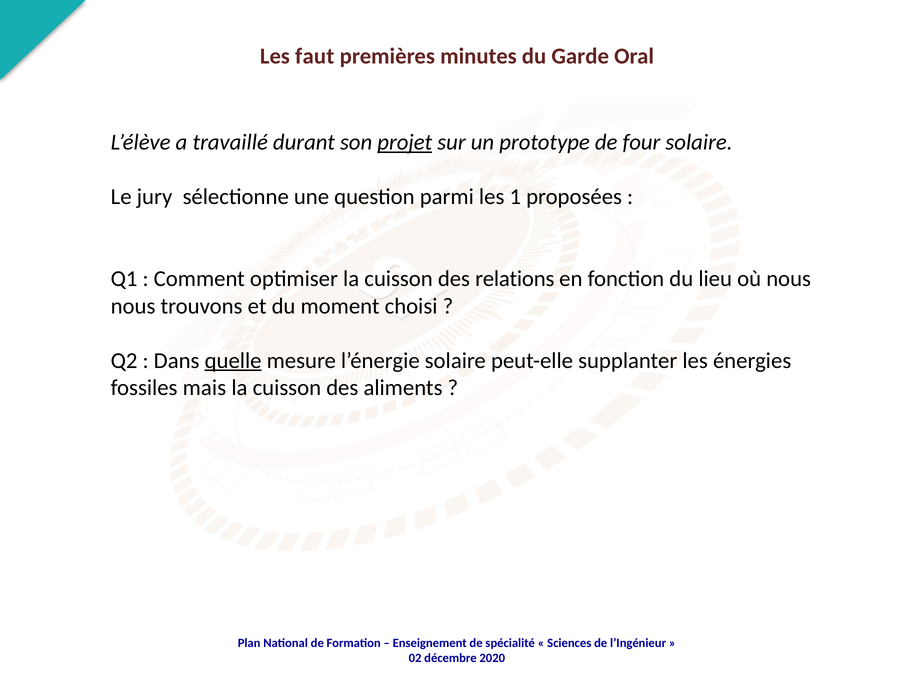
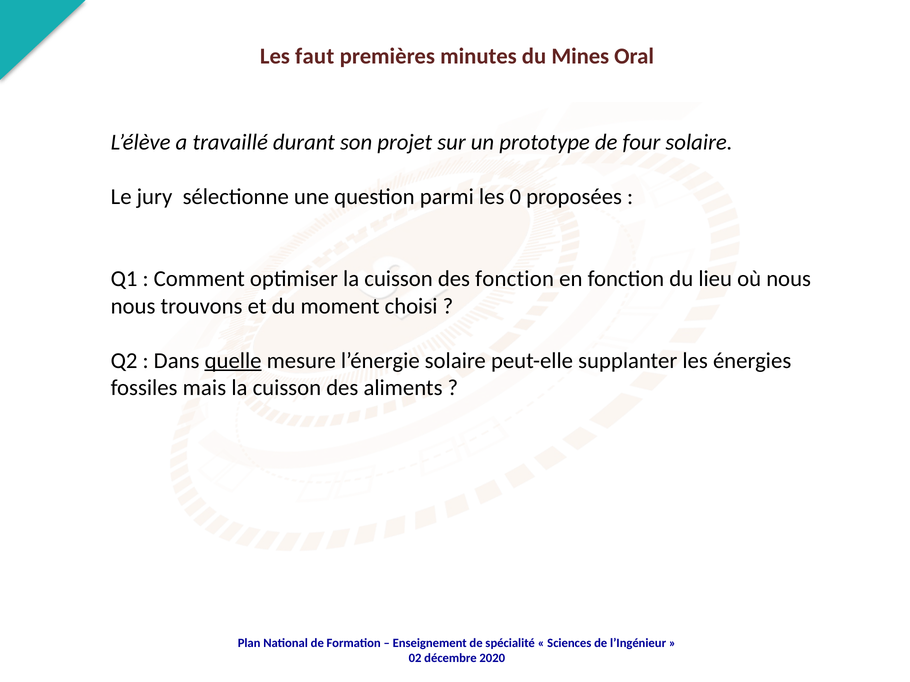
Garde: Garde -> Mines (580, 56)
projet underline: present -> none (405, 142)
1: 1 -> 0 (515, 197)
des relations: relations -> fonction (515, 279)
